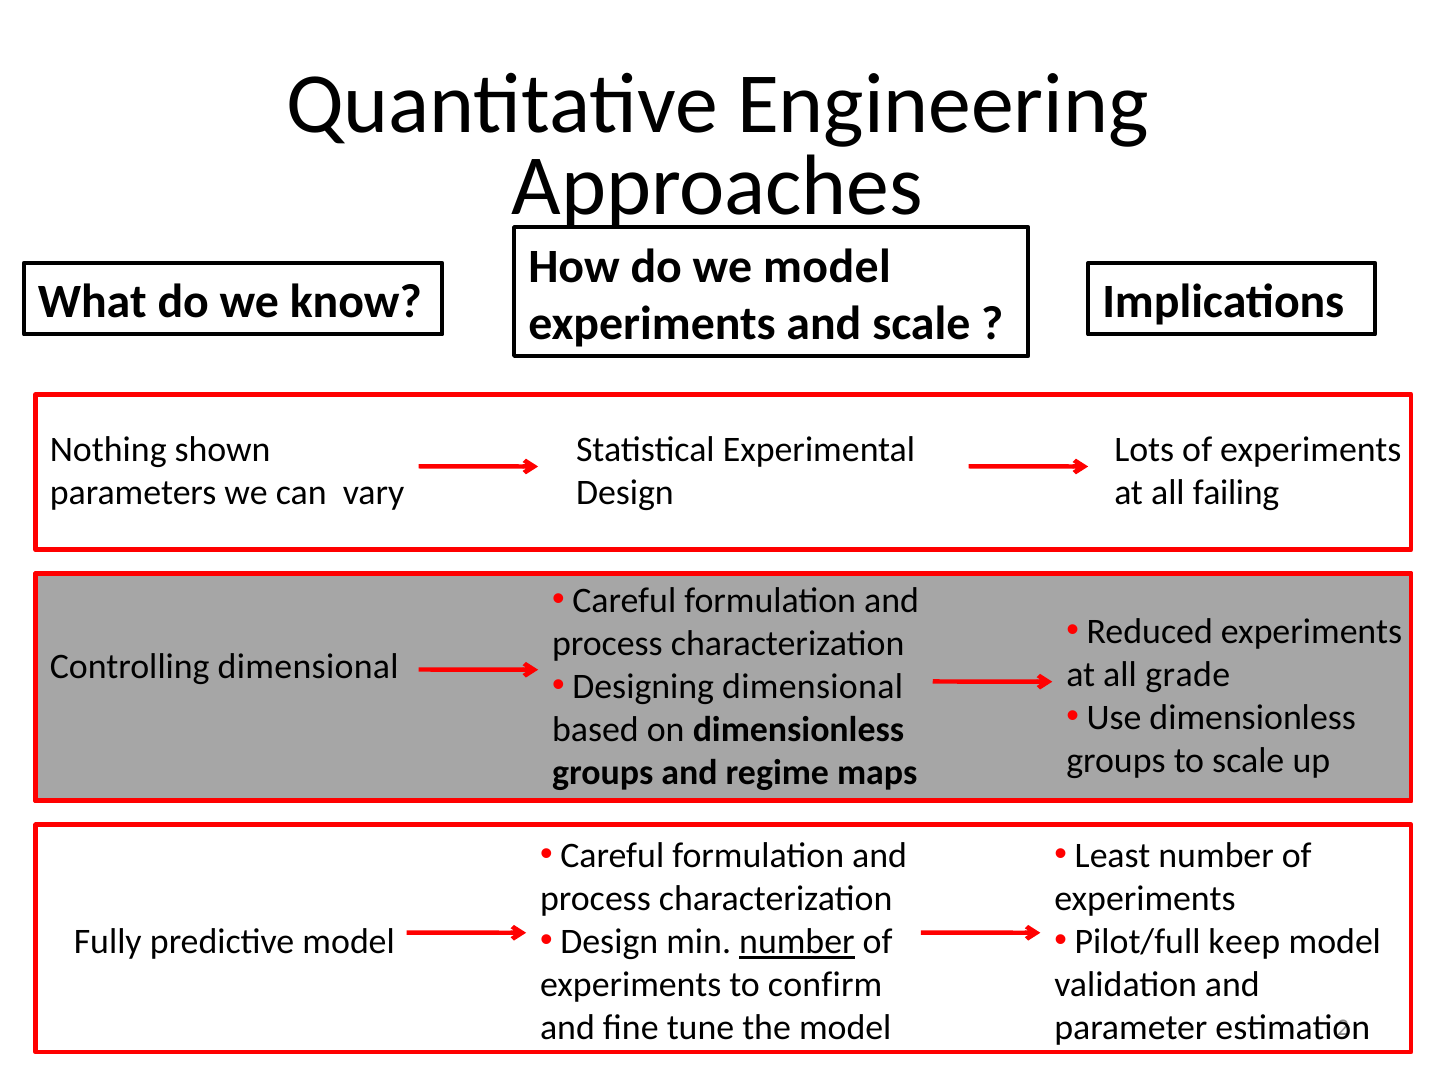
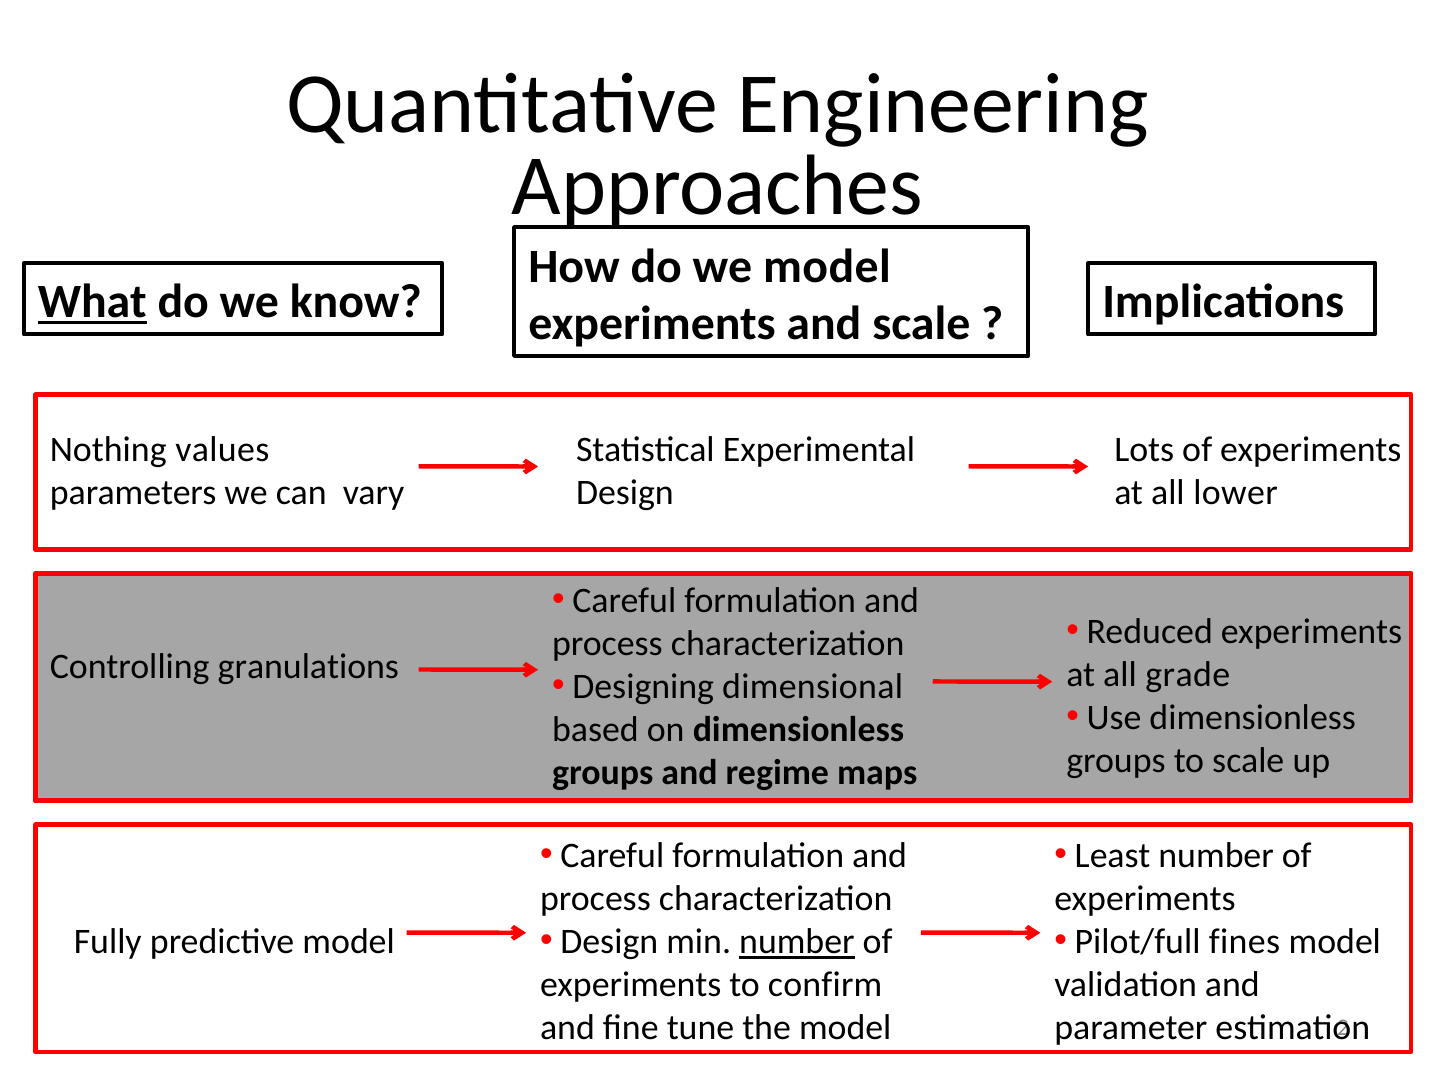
What underline: none -> present (92, 302)
shown: shown -> values (222, 450)
failing: failing -> lower (1236, 493)
Controlling dimensional: dimensional -> granulations (308, 667)
keep: keep -> fines (1244, 942)
